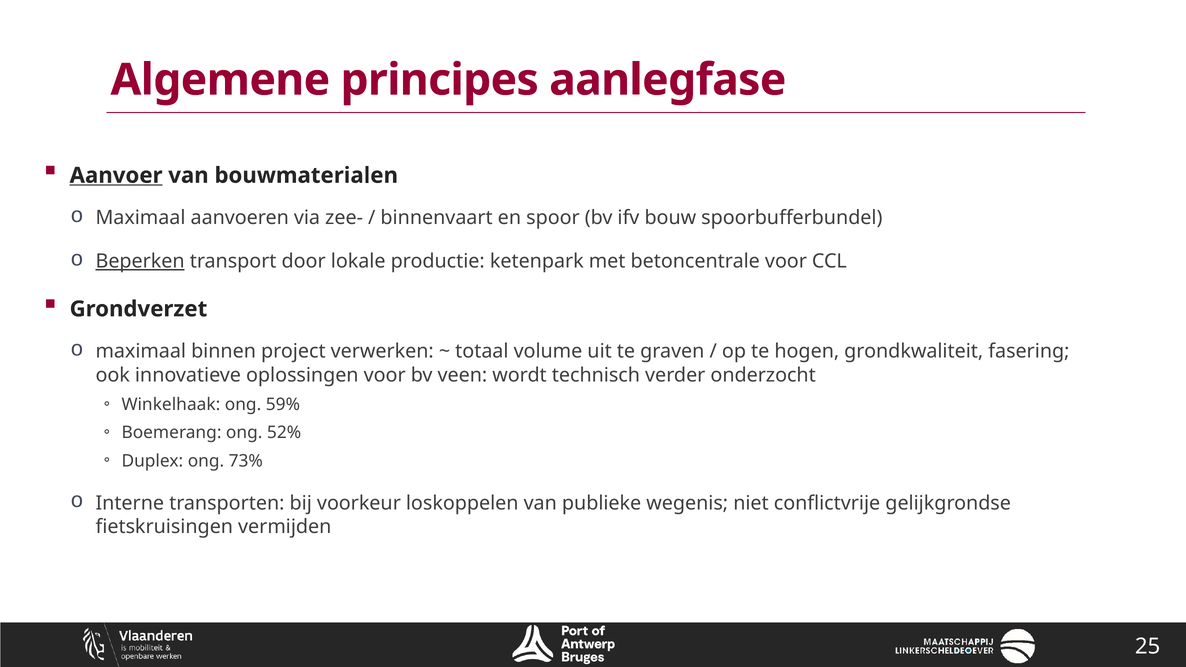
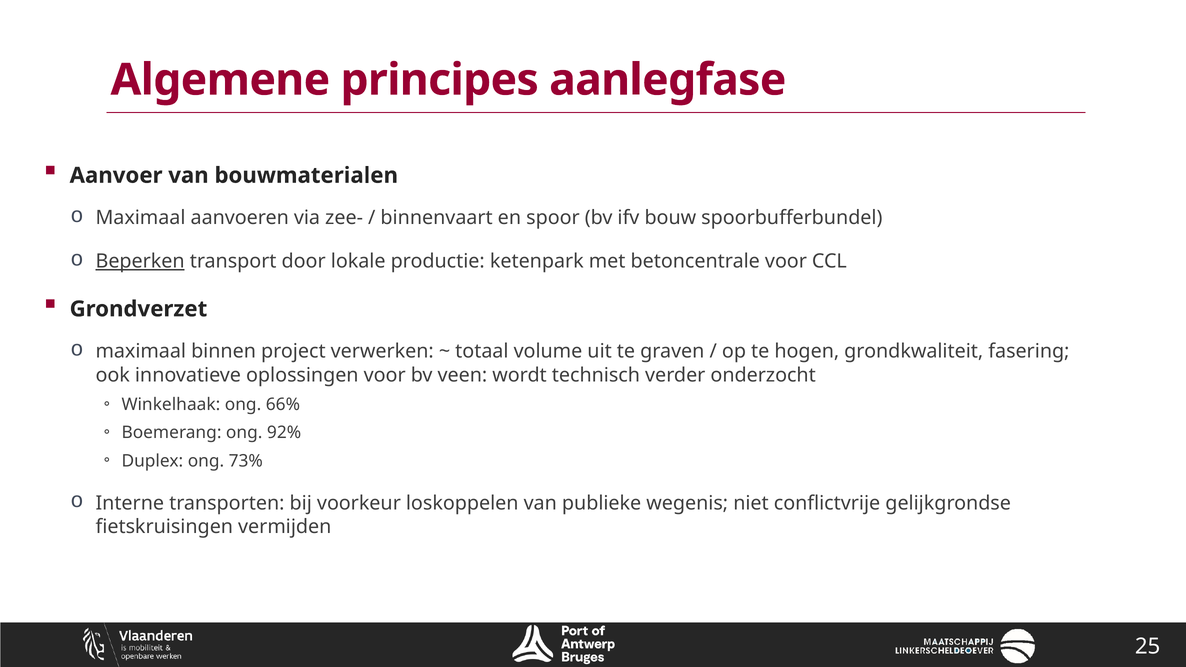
Aanvoer underline: present -> none (116, 175)
59%: 59% -> 66% (283, 405)
52%: 52% -> 92% (284, 433)
